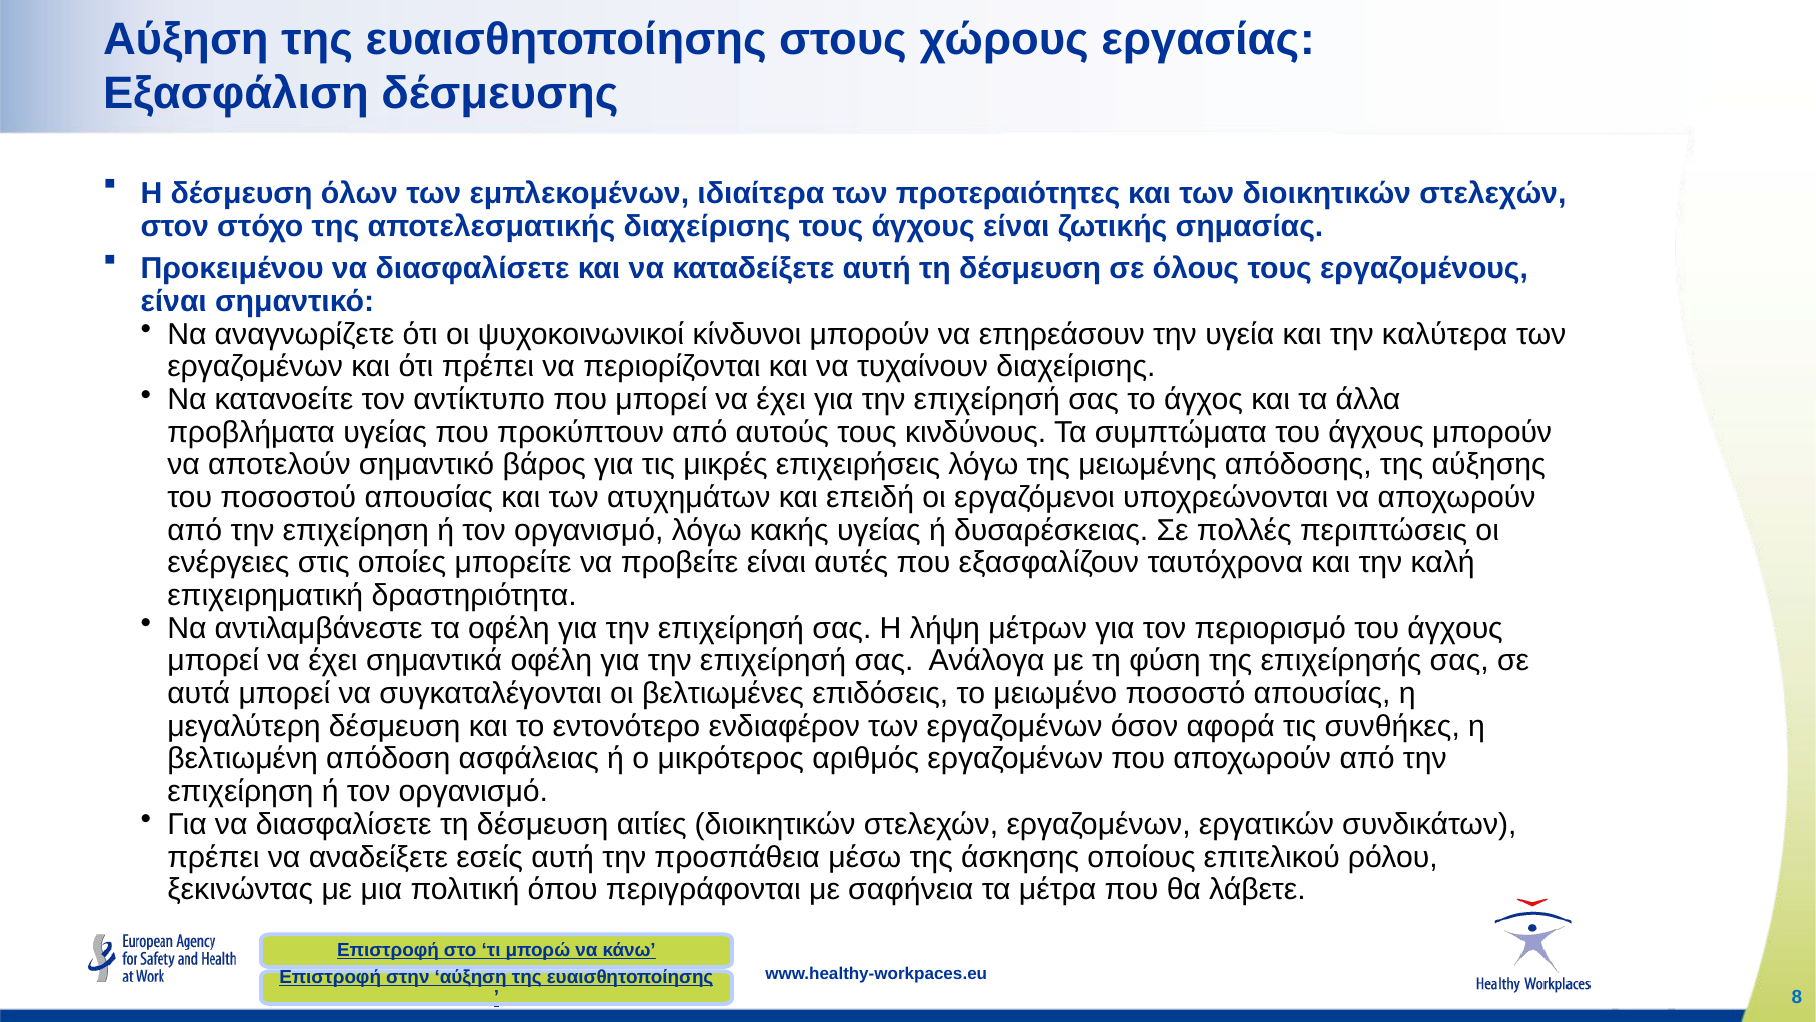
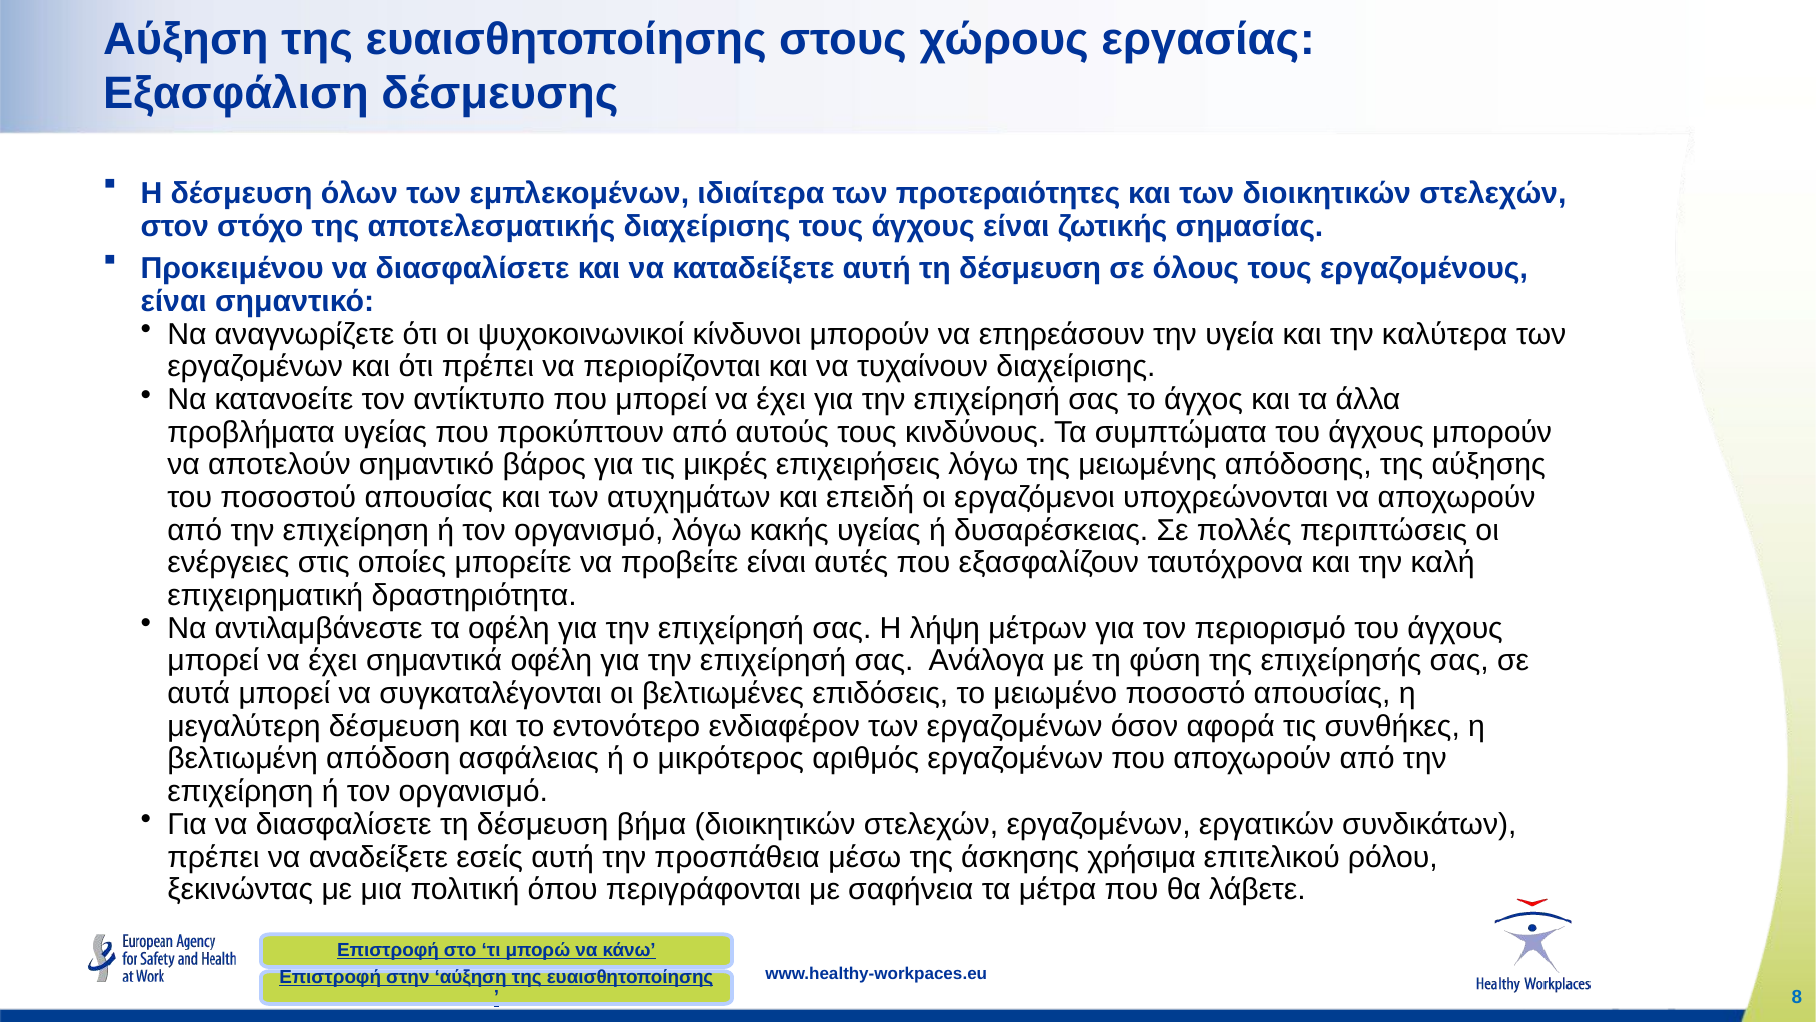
αιτίες: αιτίες -> βήμα (652, 824)
οποίους: οποίους -> χρήσιμα (1142, 857)
